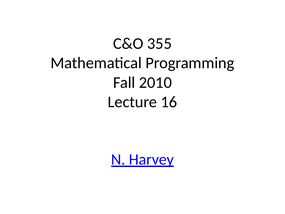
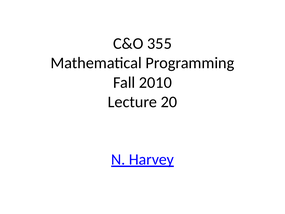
16: 16 -> 20 (169, 102)
